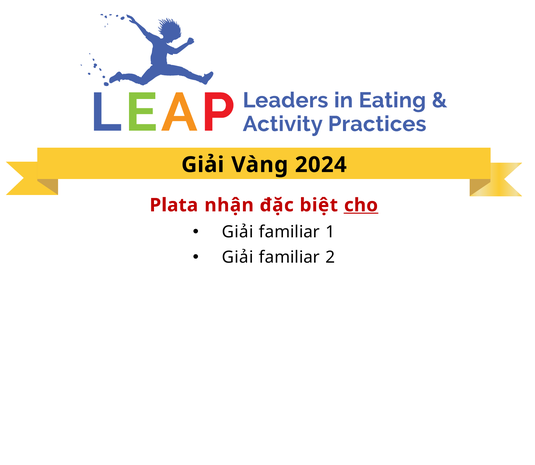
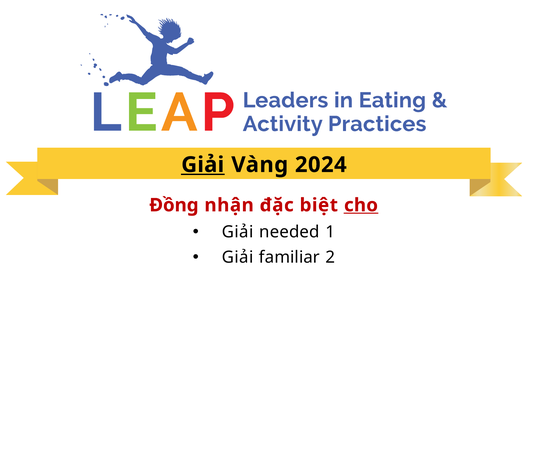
Giải underline: none -> present (203, 165)
Plata: Plata -> Đồng (174, 205)
familiar: familiar -> needed (289, 232)
